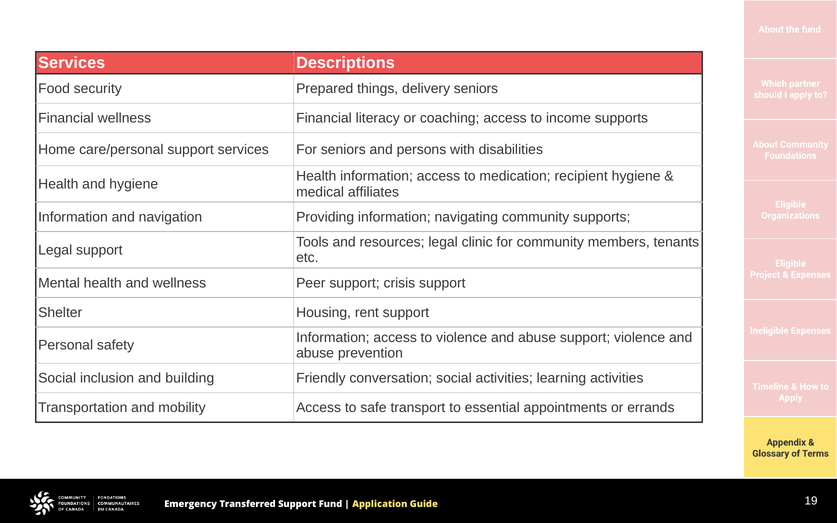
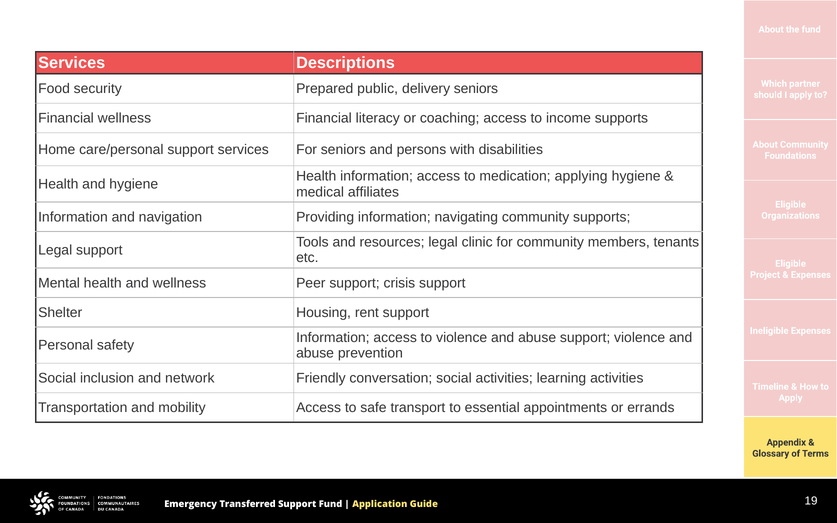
things: things -> public (378, 89)
recipient: recipient -> applying (581, 176)
building: building -> network (190, 378)
